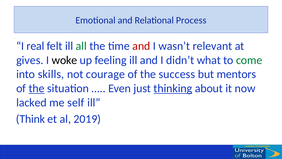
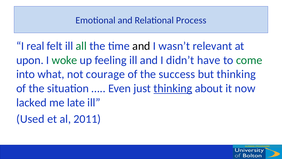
and colour: red -> black (141, 46)
gives: gives -> upon (30, 60)
woke colour: black -> green (64, 60)
what: what -> have (209, 60)
skills: skills -> what (51, 74)
but mentors: mentors -> thinking (236, 74)
the underline: present -> none (37, 88)
self: self -> late (76, 102)
Think: Think -> Used (30, 119)
2019: 2019 -> 2011 (87, 119)
